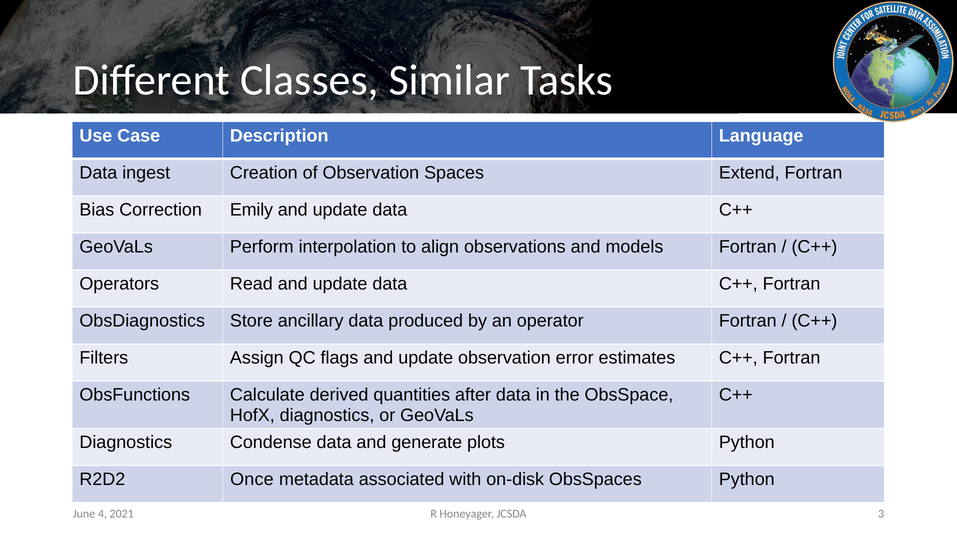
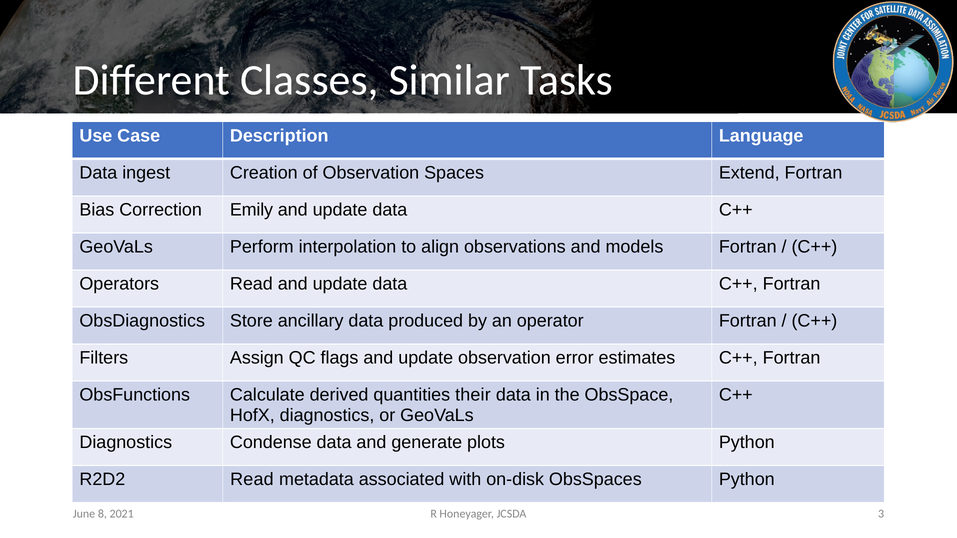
after: after -> their (473, 395)
R2D2 Once: Once -> Read (252, 480)
4: 4 -> 8 (102, 514)
